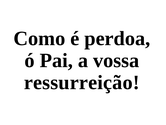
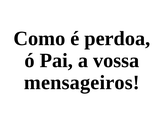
ressurreição: ressurreição -> mensageiros (82, 82)
